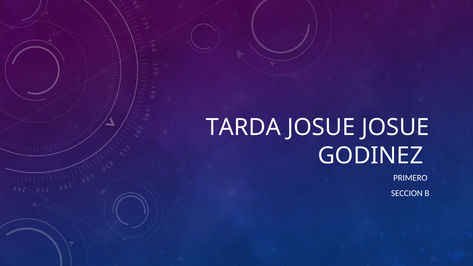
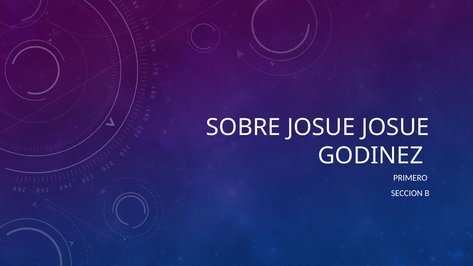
TARDA: TARDA -> SOBRE (243, 127)
